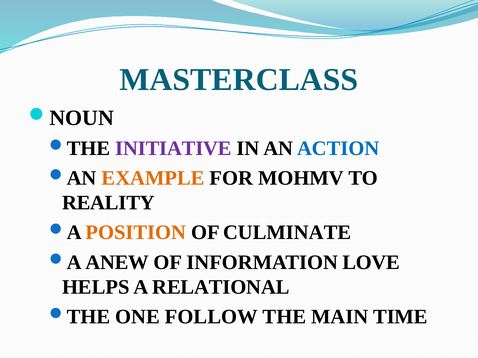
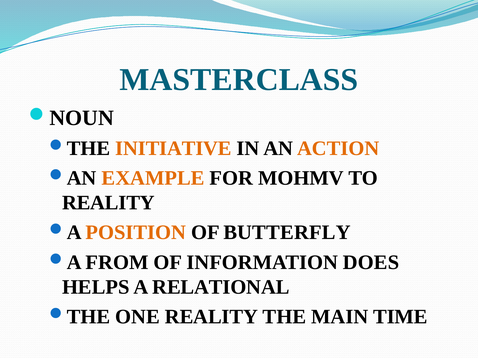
INITIATIVE colour: purple -> orange (173, 149)
ACTION colour: blue -> orange (338, 149)
CULMINATE: CULMINATE -> BUTTERFLY (287, 233)
ANEW: ANEW -> FROM (117, 263)
LOVE: LOVE -> DOES (371, 263)
ONE FOLLOW: FOLLOW -> REALITY (211, 317)
